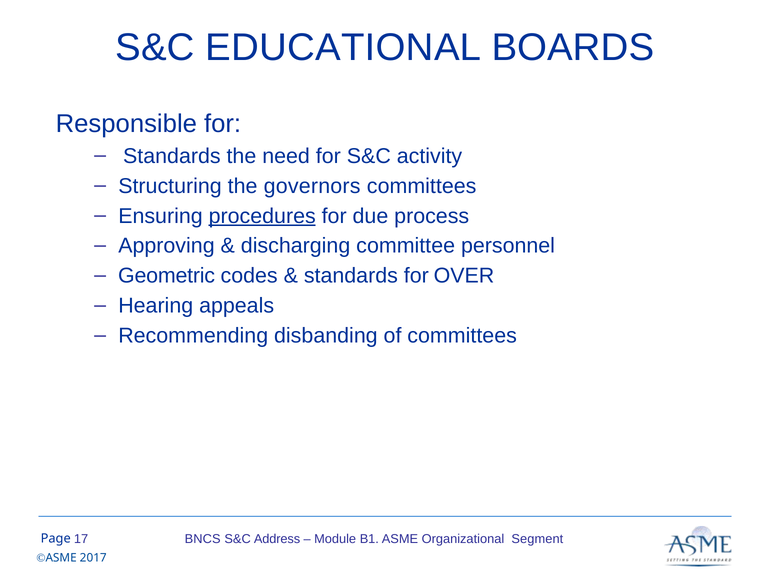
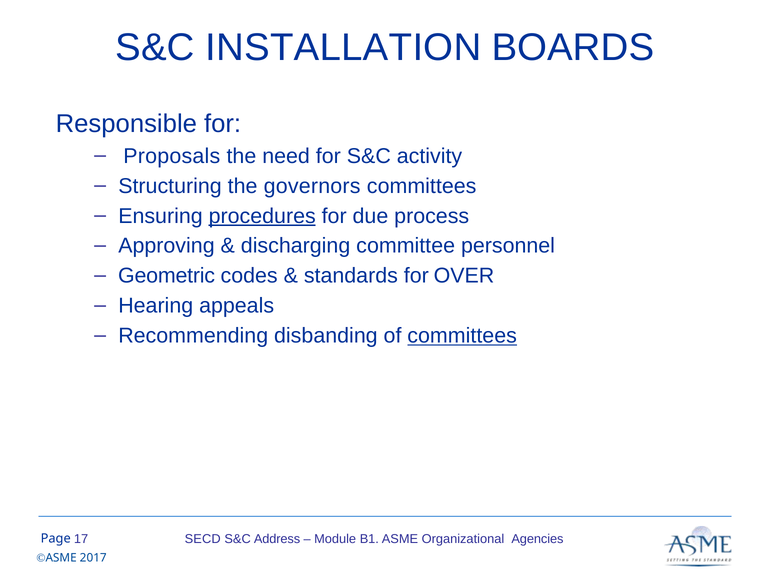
EDUCATIONAL: EDUCATIONAL -> INSTALLATION (343, 48)
Standards: Standards -> Proposals (172, 156)
committees underline: none -> present (462, 336)
BNCS: BNCS -> SECD (203, 538)
Segment: Segment -> Agencies (537, 538)
